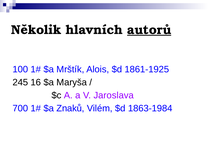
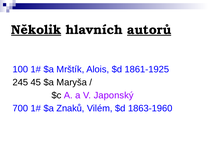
Několik underline: none -> present (36, 30)
16: 16 -> 45 (36, 82)
Jaroslava: Jaroslava -> Japonský (114, 95)
1863-1984: 1863-1984 -> 1863-1960 (150, 108)
